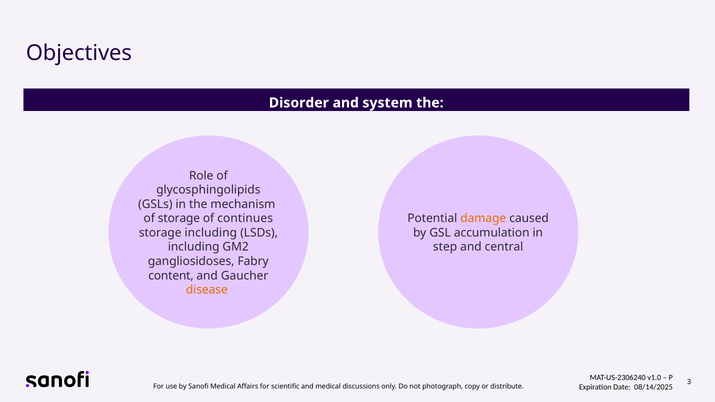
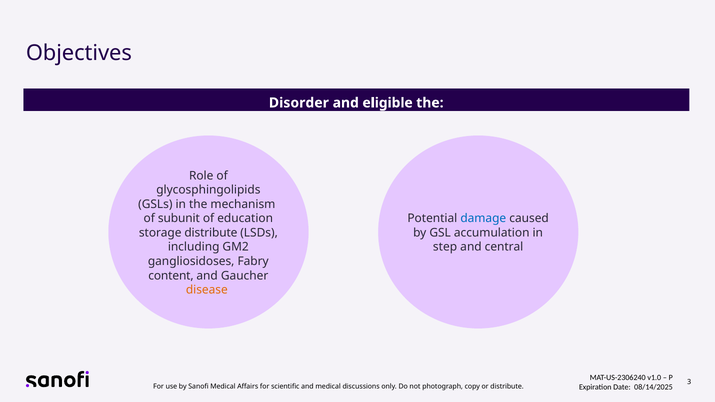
system: system -> eligible (388, 103)
of storage: storage -> subunit (179, 219)
continues: continues -> education (245, 219)
damage colour: orange -> blue (483, 219)
storage including: including -> distribute (211, 233)
